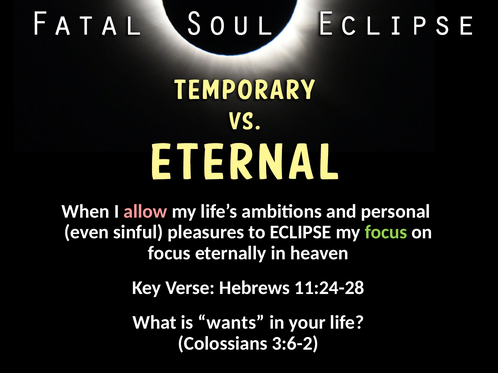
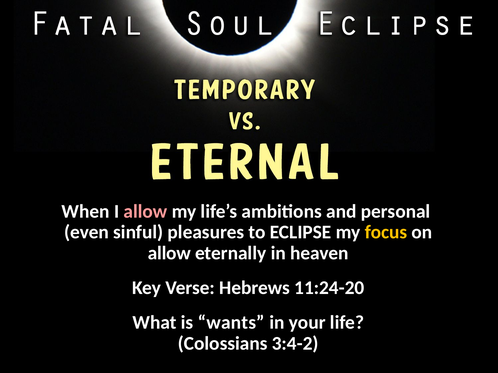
focus colour: light green -> yellow (386, 233)
focus: focus -> allow (169, 253)
11:24-28: 11:24-28 -> 11:24-20 (329, 288)
3:6-2: 3:6-2 -> 3:4-2 (295, 344)
